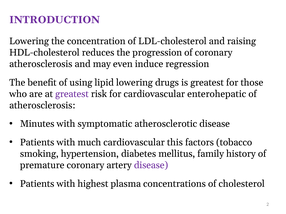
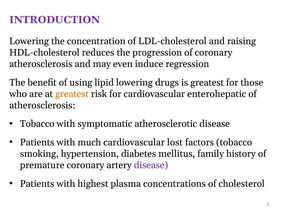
greatest colour: purple -> orange (72, 94)
Minutes: Minutes -> Tobacco (37, 124)
this: this -> lost (175, 143)
